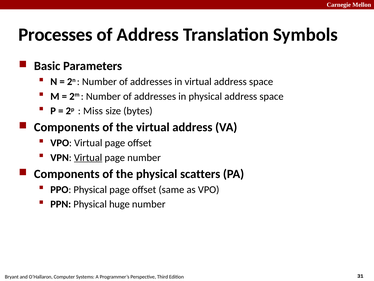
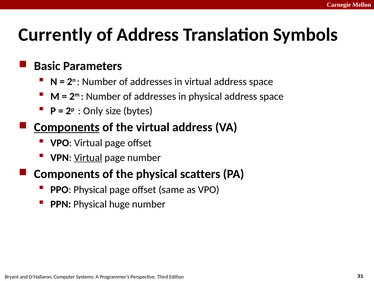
Processes: Processes -> Currently (55, 35)
Miss: Miss -> Only (93, 111)
Components underline: none -> present (67, 127)
